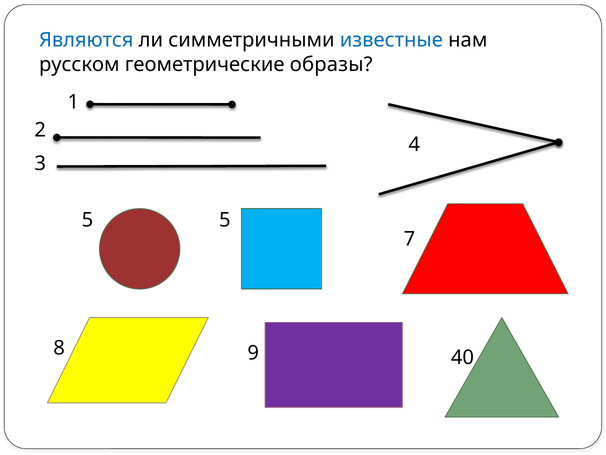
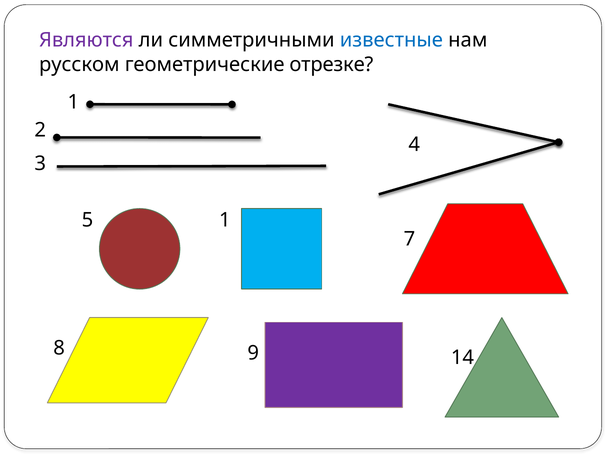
Являются colour: blue -> purple (86, 40)
образы: образы -> отрезке (331, 64)
5 5: 5 -> 1 (225, 220)
40: 40 -> 14 (462, 357)
